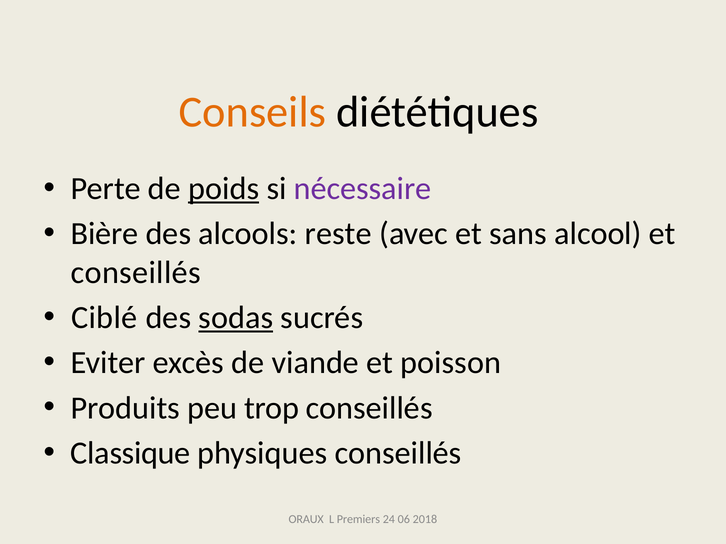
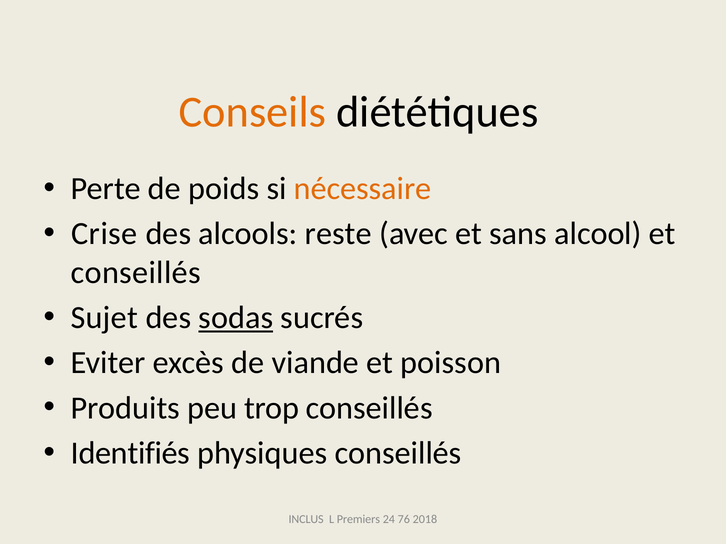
poids underline: present -> none (224, 189)
nécessaire colour: purple -> orange (363, 189)
Bière: Bière -> Crise (104, 234)
Ciblé: Ciblé -> Sujet (104, 318)
Classique: Classique -> Identifiés (130, 454)
ORAUX: ORAUX -> INCLUS (306, 520)
06: 06 -> 76 (404, 520)
